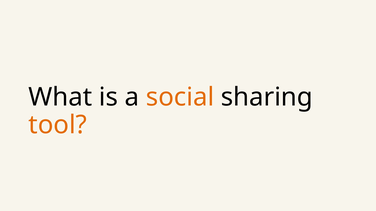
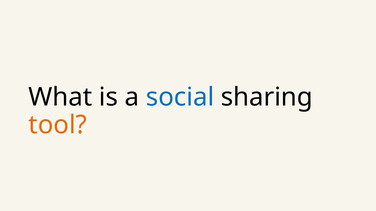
social colour: orange -> blue (180, 97)
